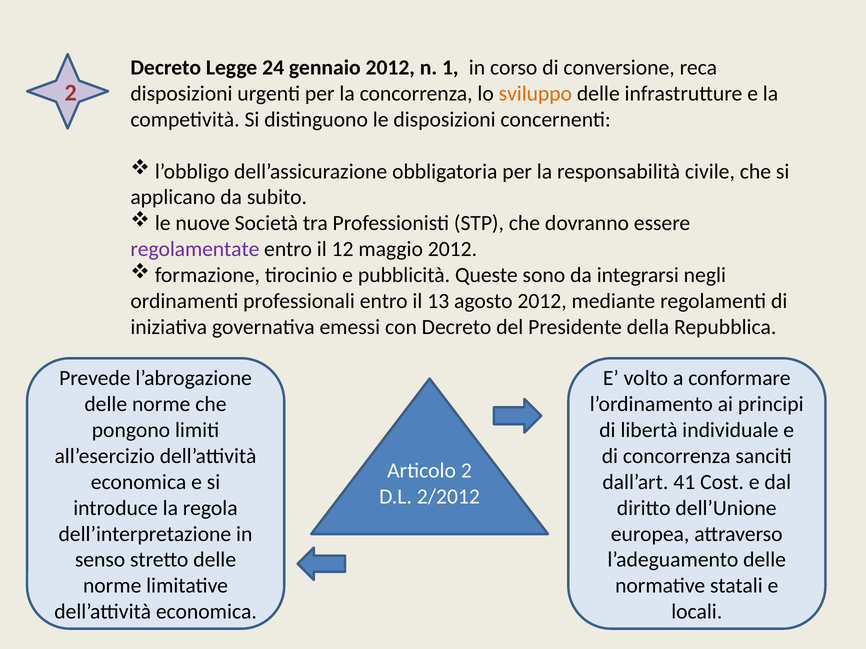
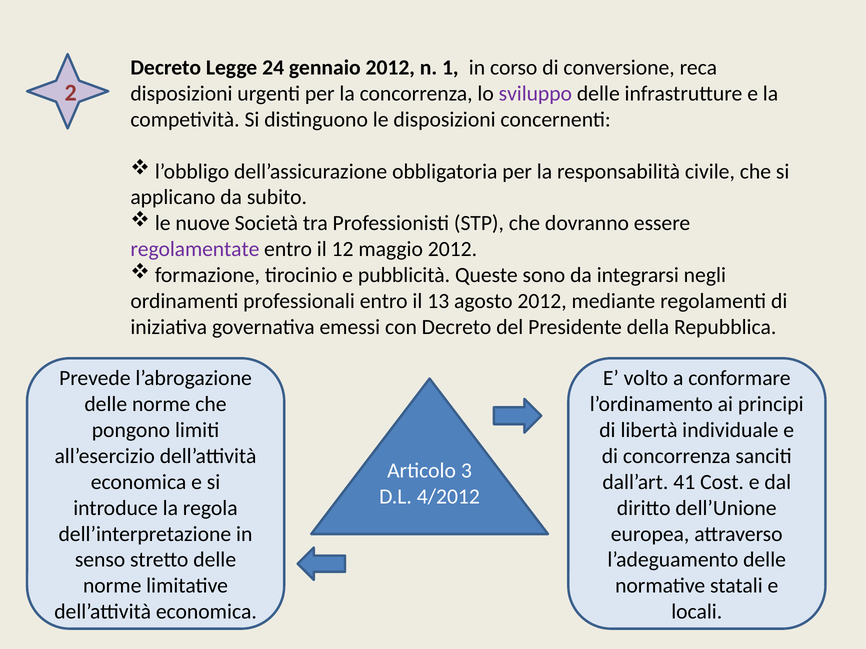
sviluppo colour: orange -> purple (535, 94)
Articolo 2: 2 -> 3 (466, 471)
2/2012: 2/2012 -> 4/2012 (448, 497)
